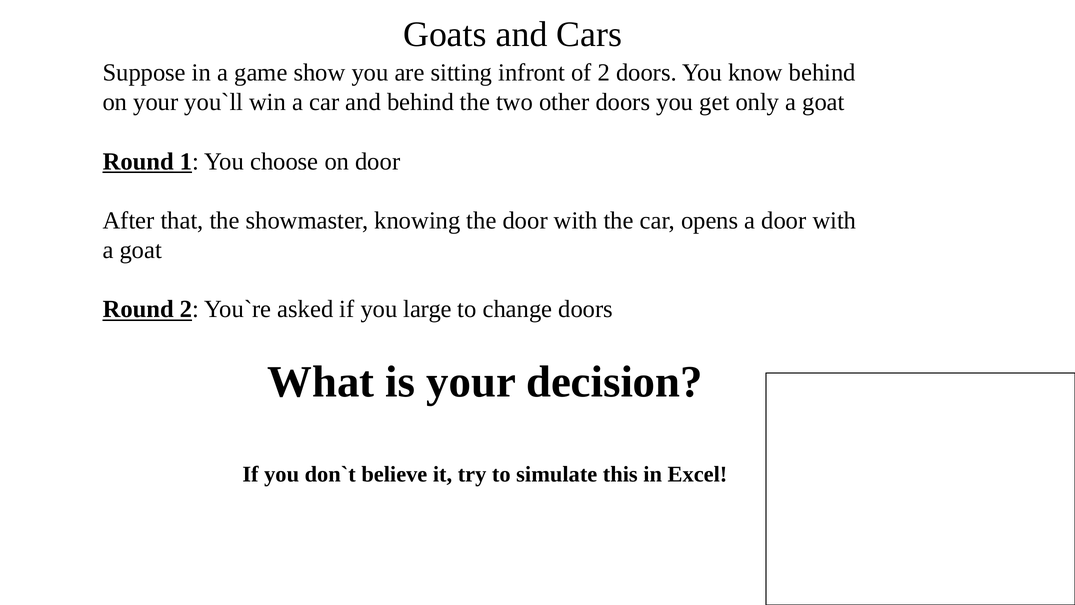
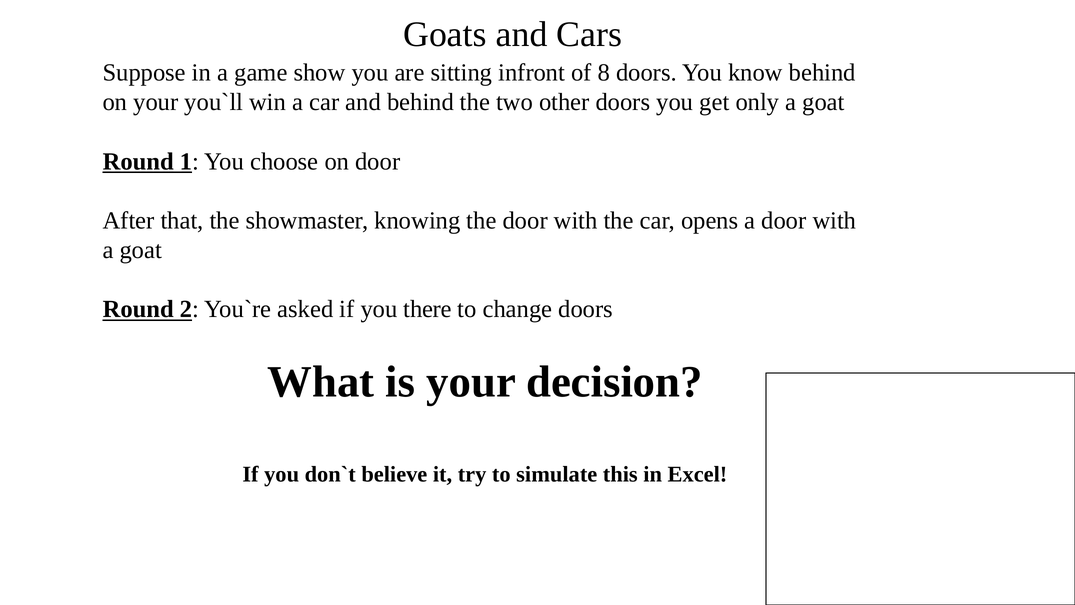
of 2: 2 -> 8 (604, 73)
large: large -> there (428, 309)
